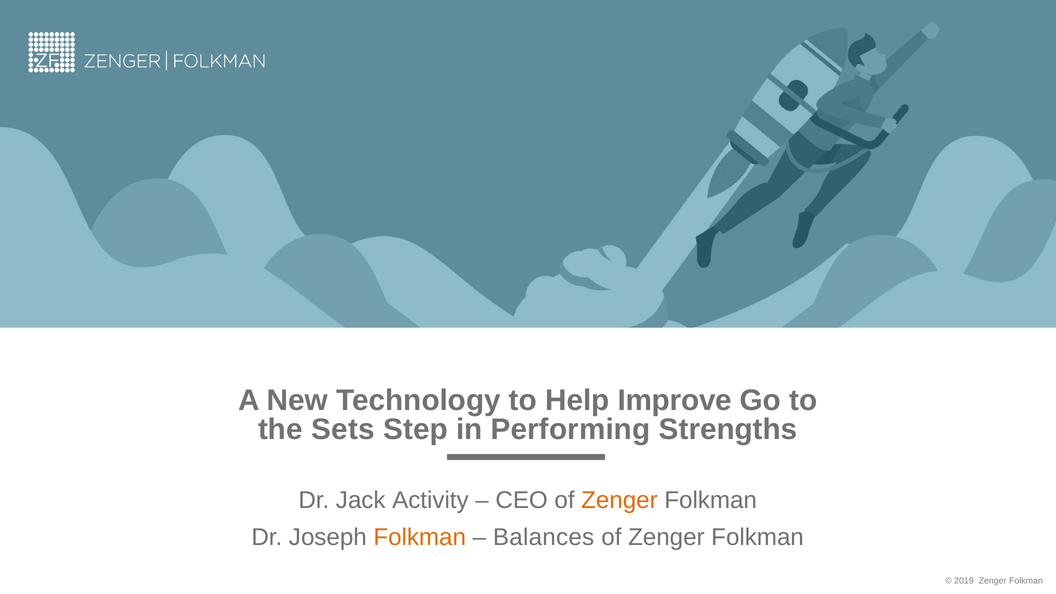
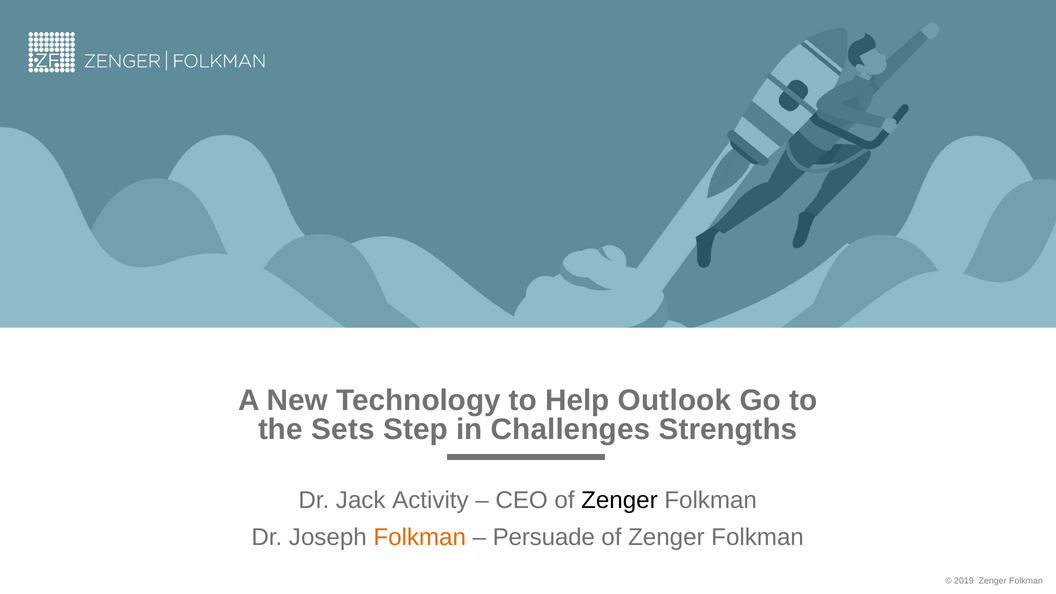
Improve: Improve -> Outlook (675, 400)
Performing: Performing -> Challenges (571, 429)
Zenger colour: orange -> black (619, 500)
Balances: Balances -> Persuade (544, 537)
